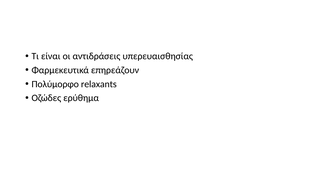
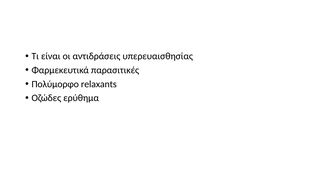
επηρεάζουν: επηρεάζουν -> παρασιτικές (115, 70)
